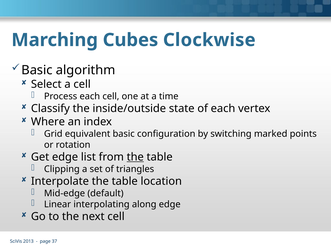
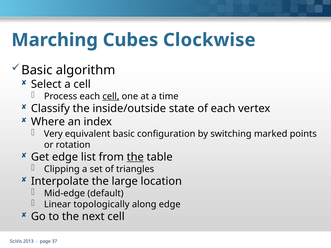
cell underline: none -> present (111, 96)
Grid: Grid -> Very (53, 134)
Interpolate the table: table -> large (125, 181)
interpolating: interpolating -> topologically (101, 204)
